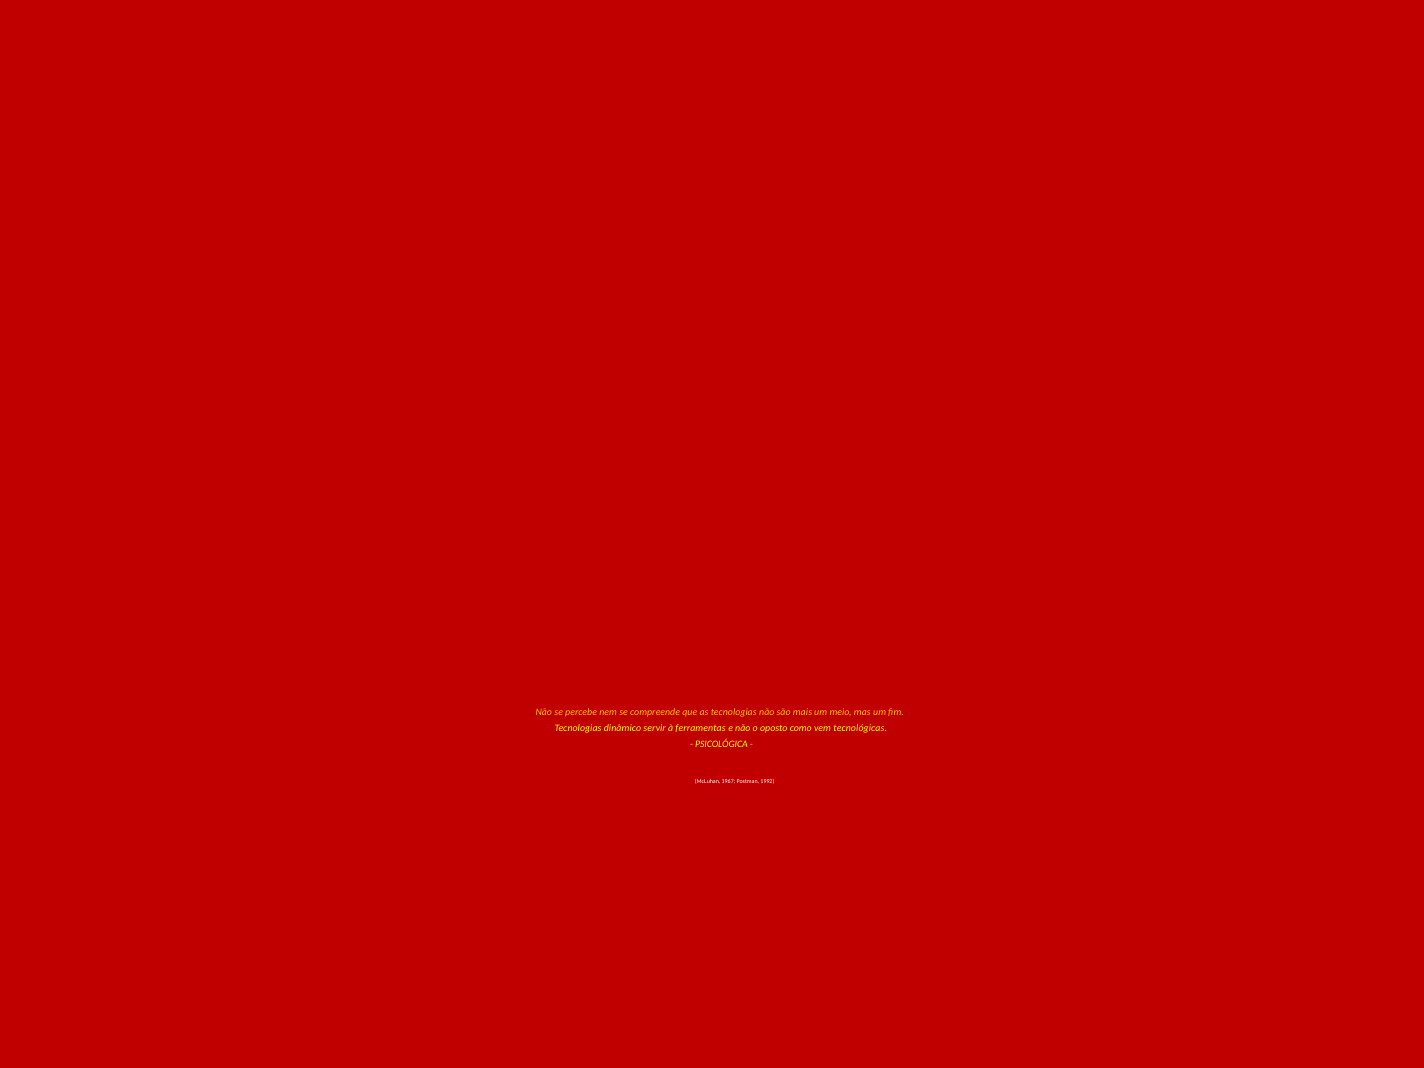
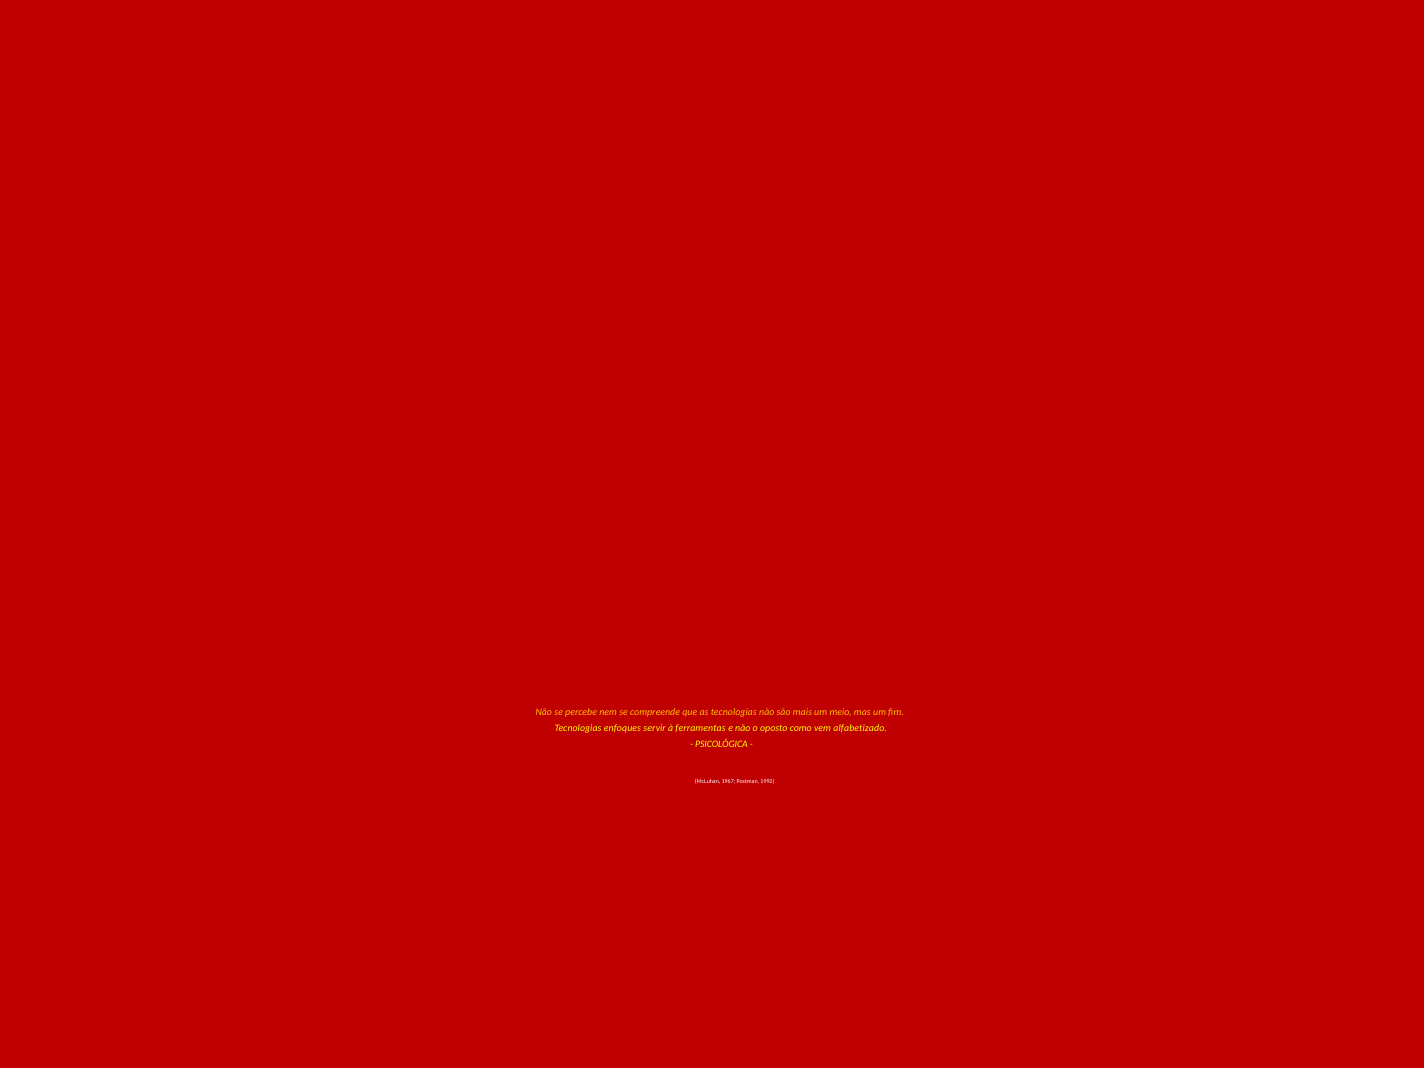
dinâmico: dinâmico -> enfoques (622, 728)
tecnológicas: tecnológicas -> alfabetizado (860, 728)
